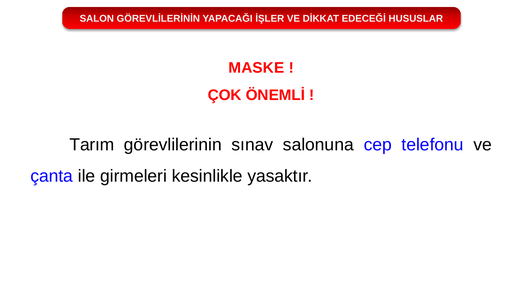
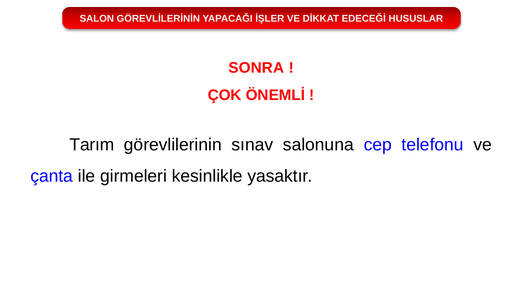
MASKE: MASKE -> SONRA (256, 68)
